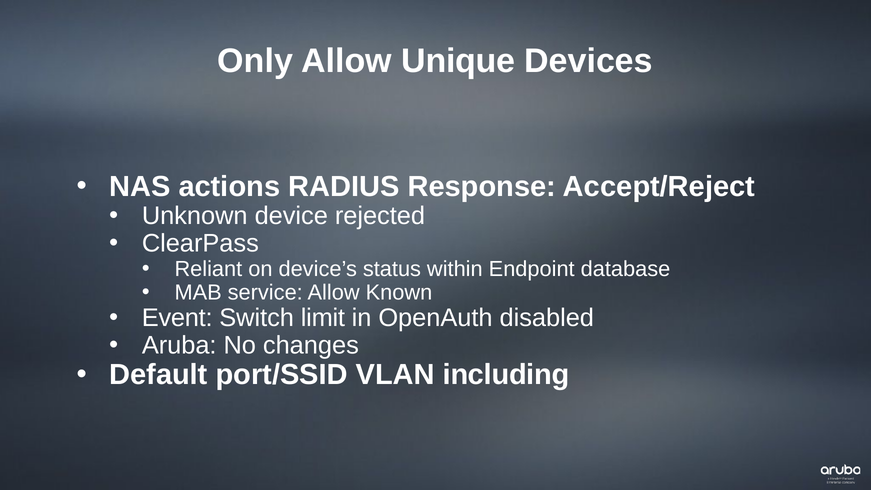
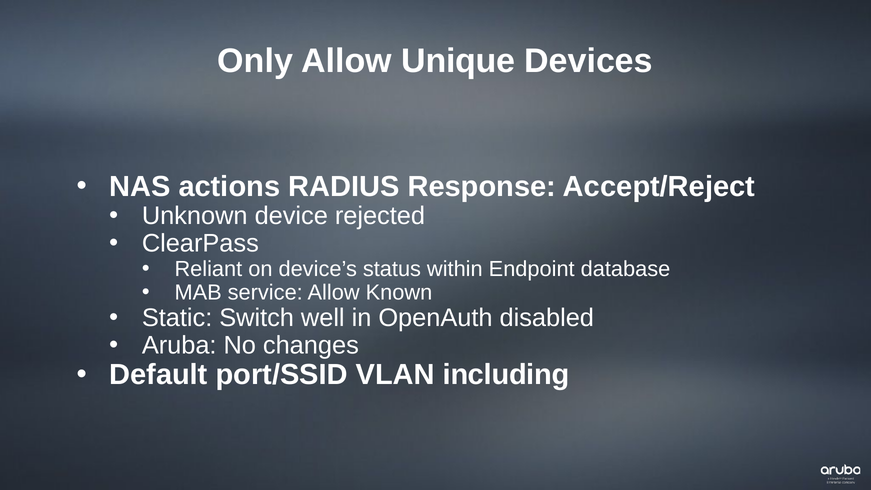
Event: Event -> Static (177, 318)
limit: limit -> well (323, 318)
